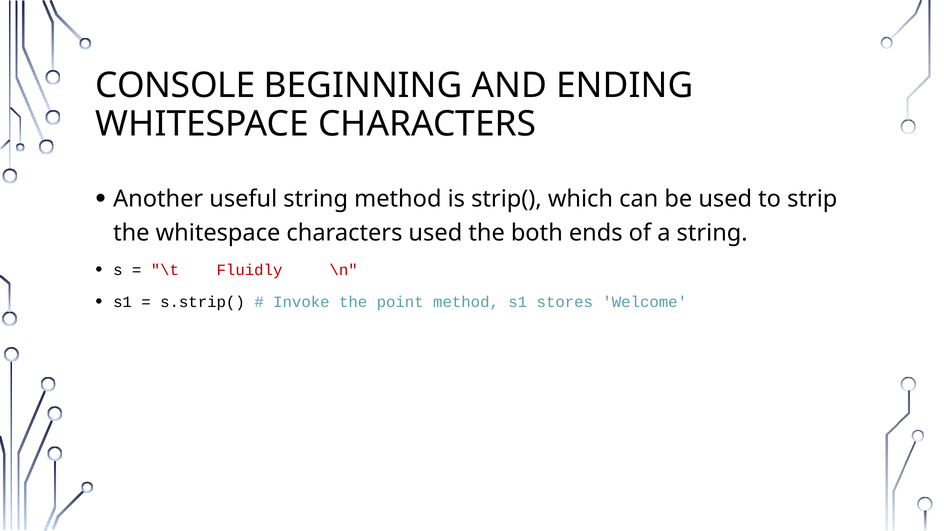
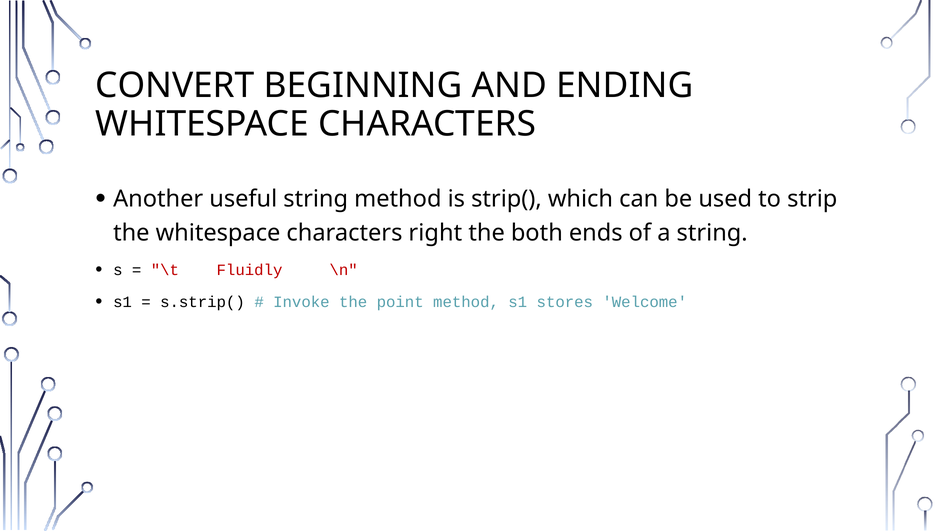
CONSOLE: CONSOLE -> CONVERT (175, 86)
characters used: used -> right (435, 233)
